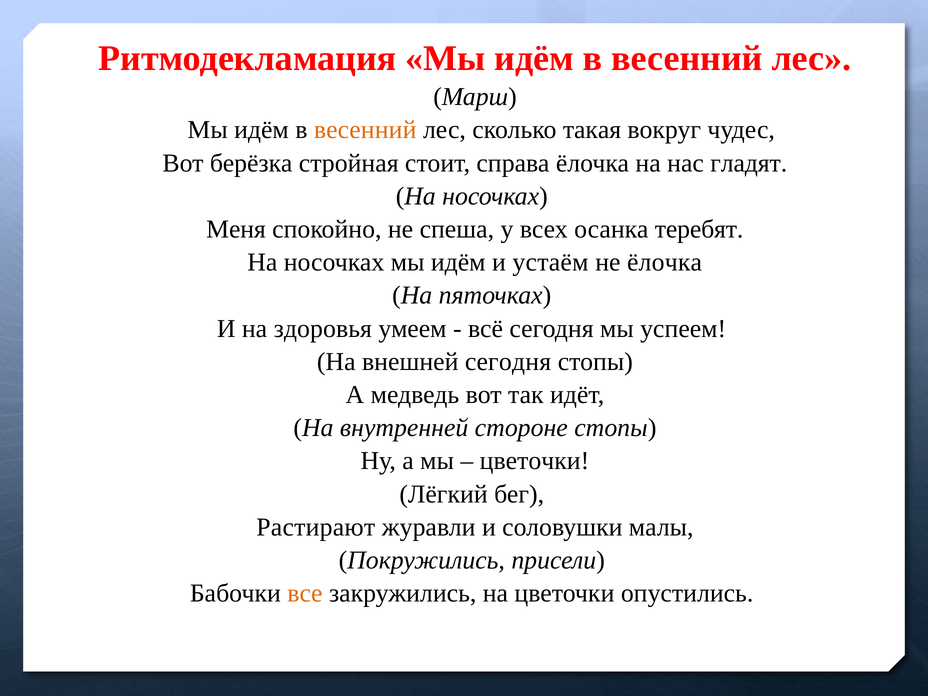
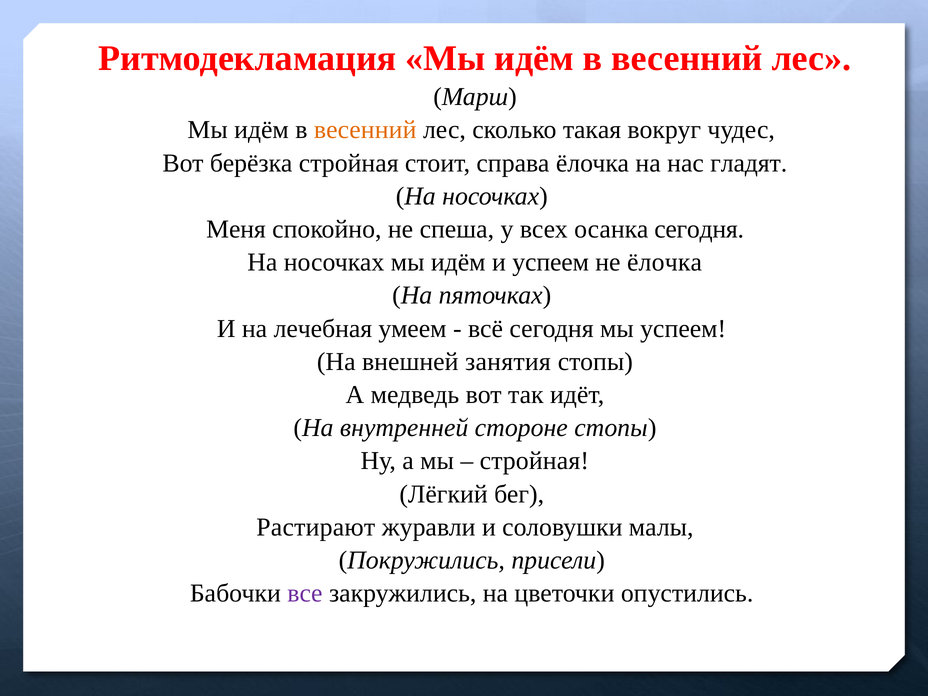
осанка теребят: теребят -> сегодня (699, 229)
и устаём: устаём -> успеем (551, 262)
здоровья: здоровья -> лечебная (323, 329)
внешней сегодня: сегодня -> занятия (508, 362)
цветочки: цветочки -> стройная (534, 461)
все colour: orange -> purple (305, 593)
